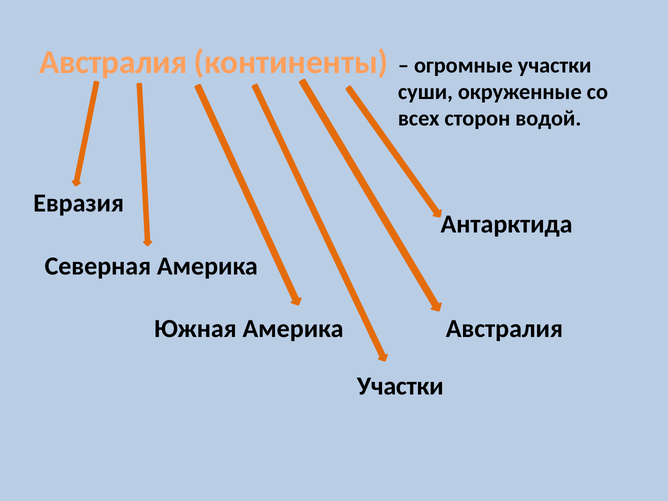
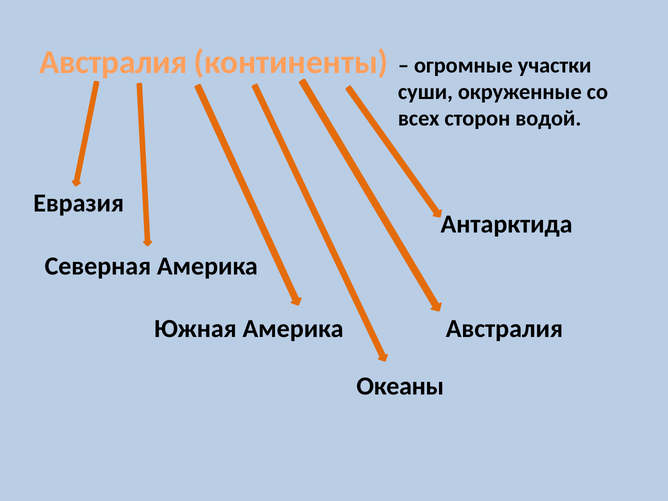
Участки: Участки -> Океаны (400, 386)
